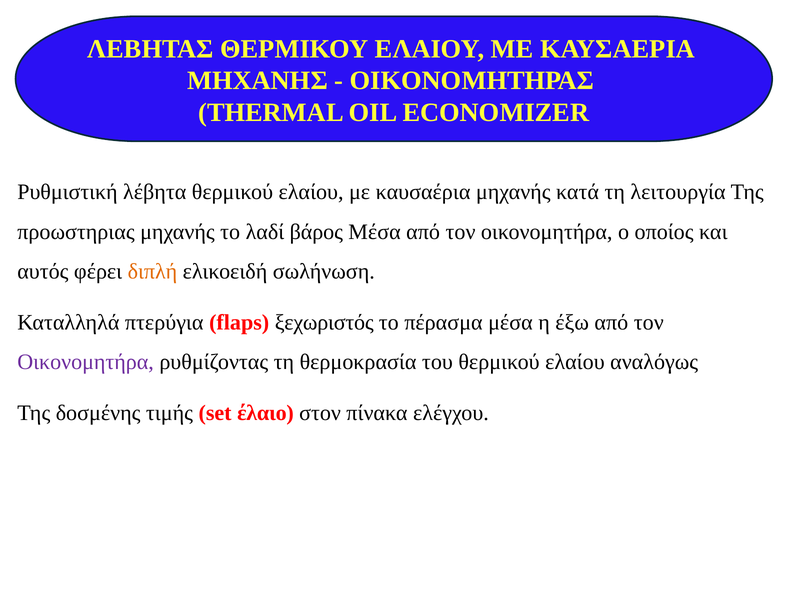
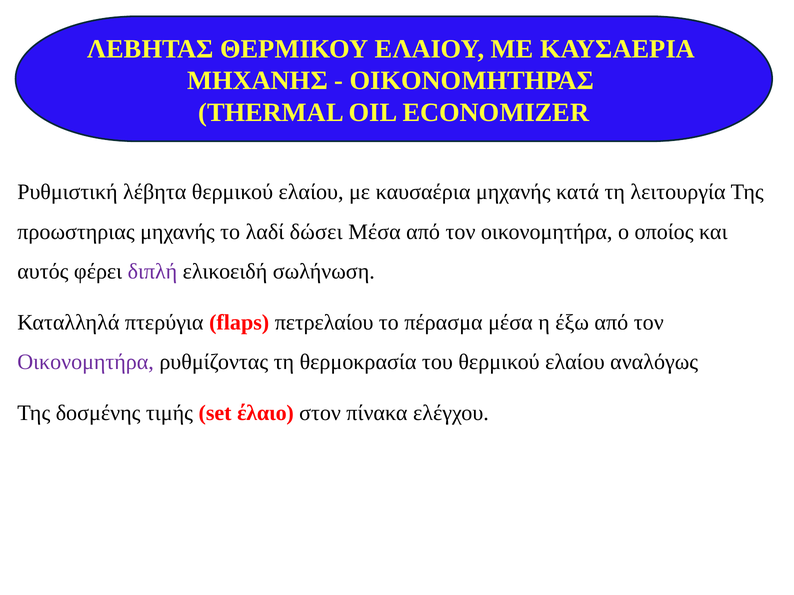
βάρος: βάρος -> δώσει (316, 232)
διπλή colour: orange -> purple (152, 272)
ξεχωριστός: ξεχωριστός -> πετρελαίου (324, 323)
